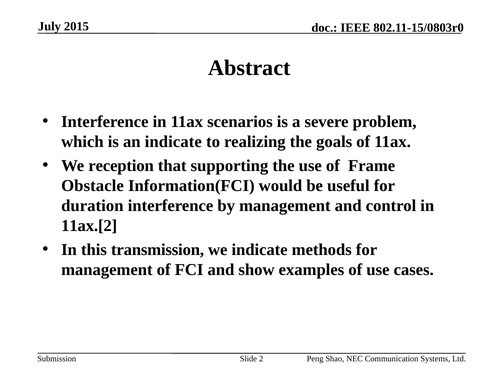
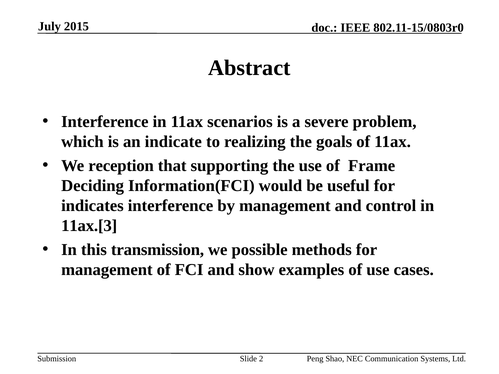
Obstacle: Obstacle -> Deciding (93, 186)
duration: duration -> indicates (92, 206)
11ax.[2: 11ax.[2 -> 11ax.[3 (89, 226)
we indicate: indicate -> possible (260, 250)
